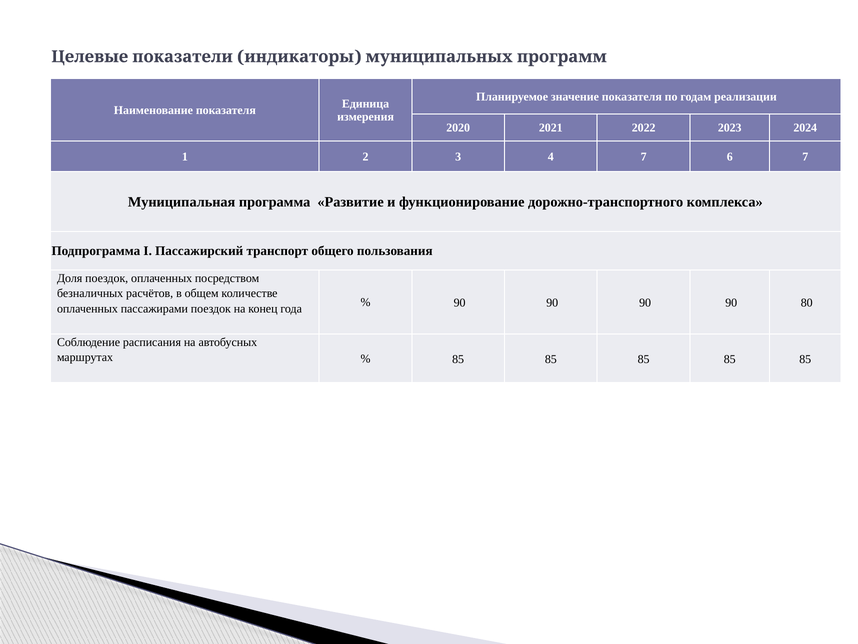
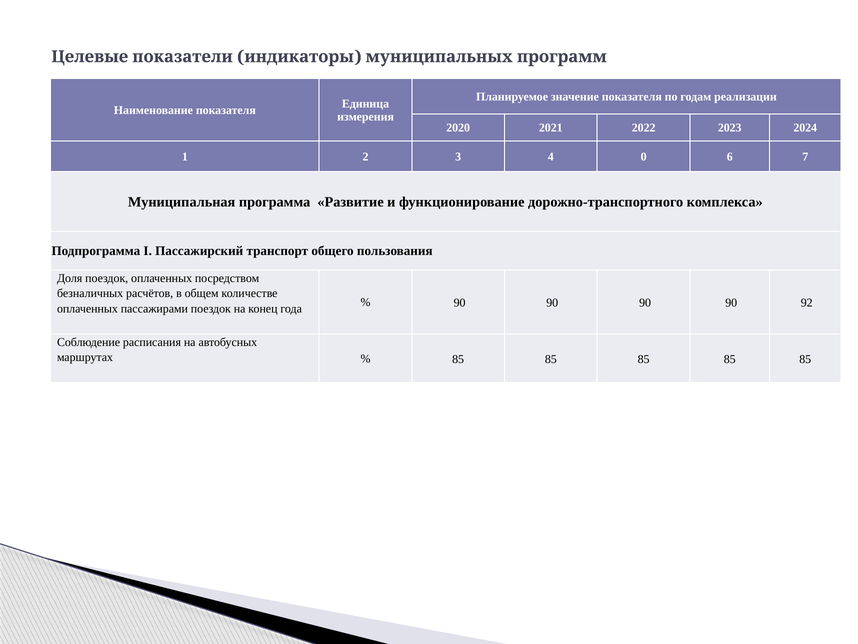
4 7: 7 -> 0 (644, 157)
80: 80 -> 92 (807, 303)
